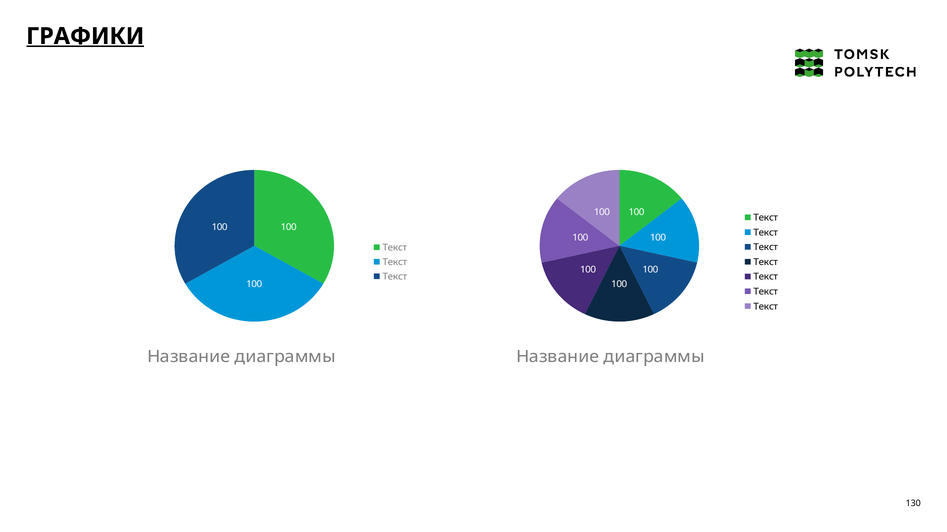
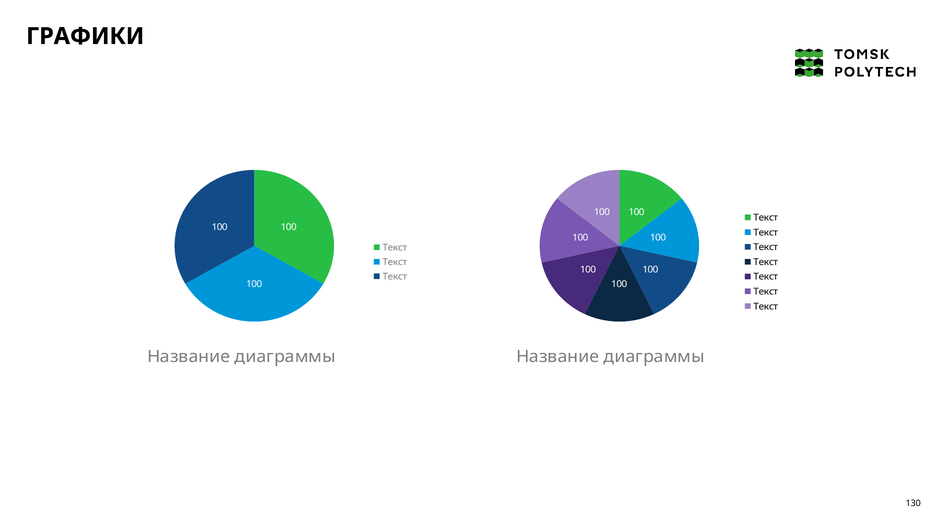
ГРАФИКИ underline: present -> none (85, 36)
